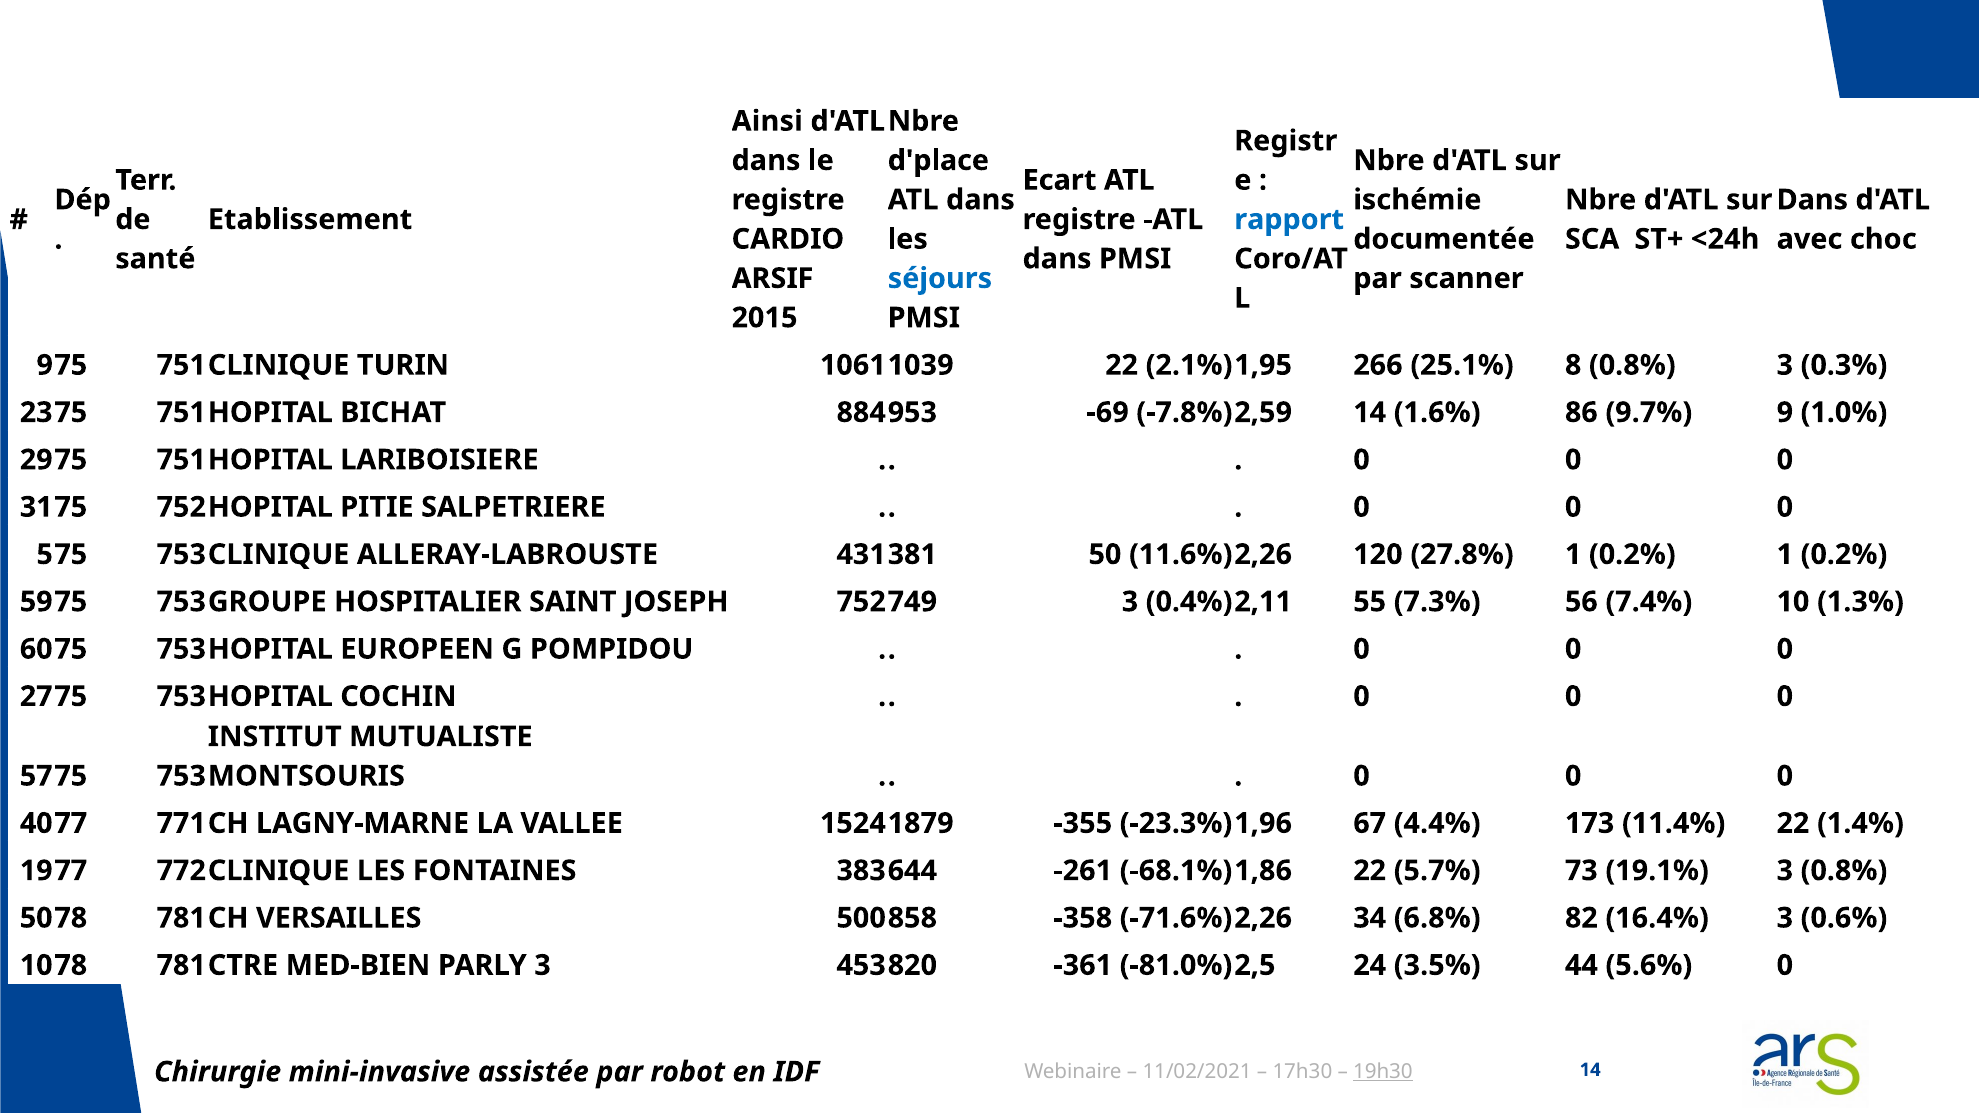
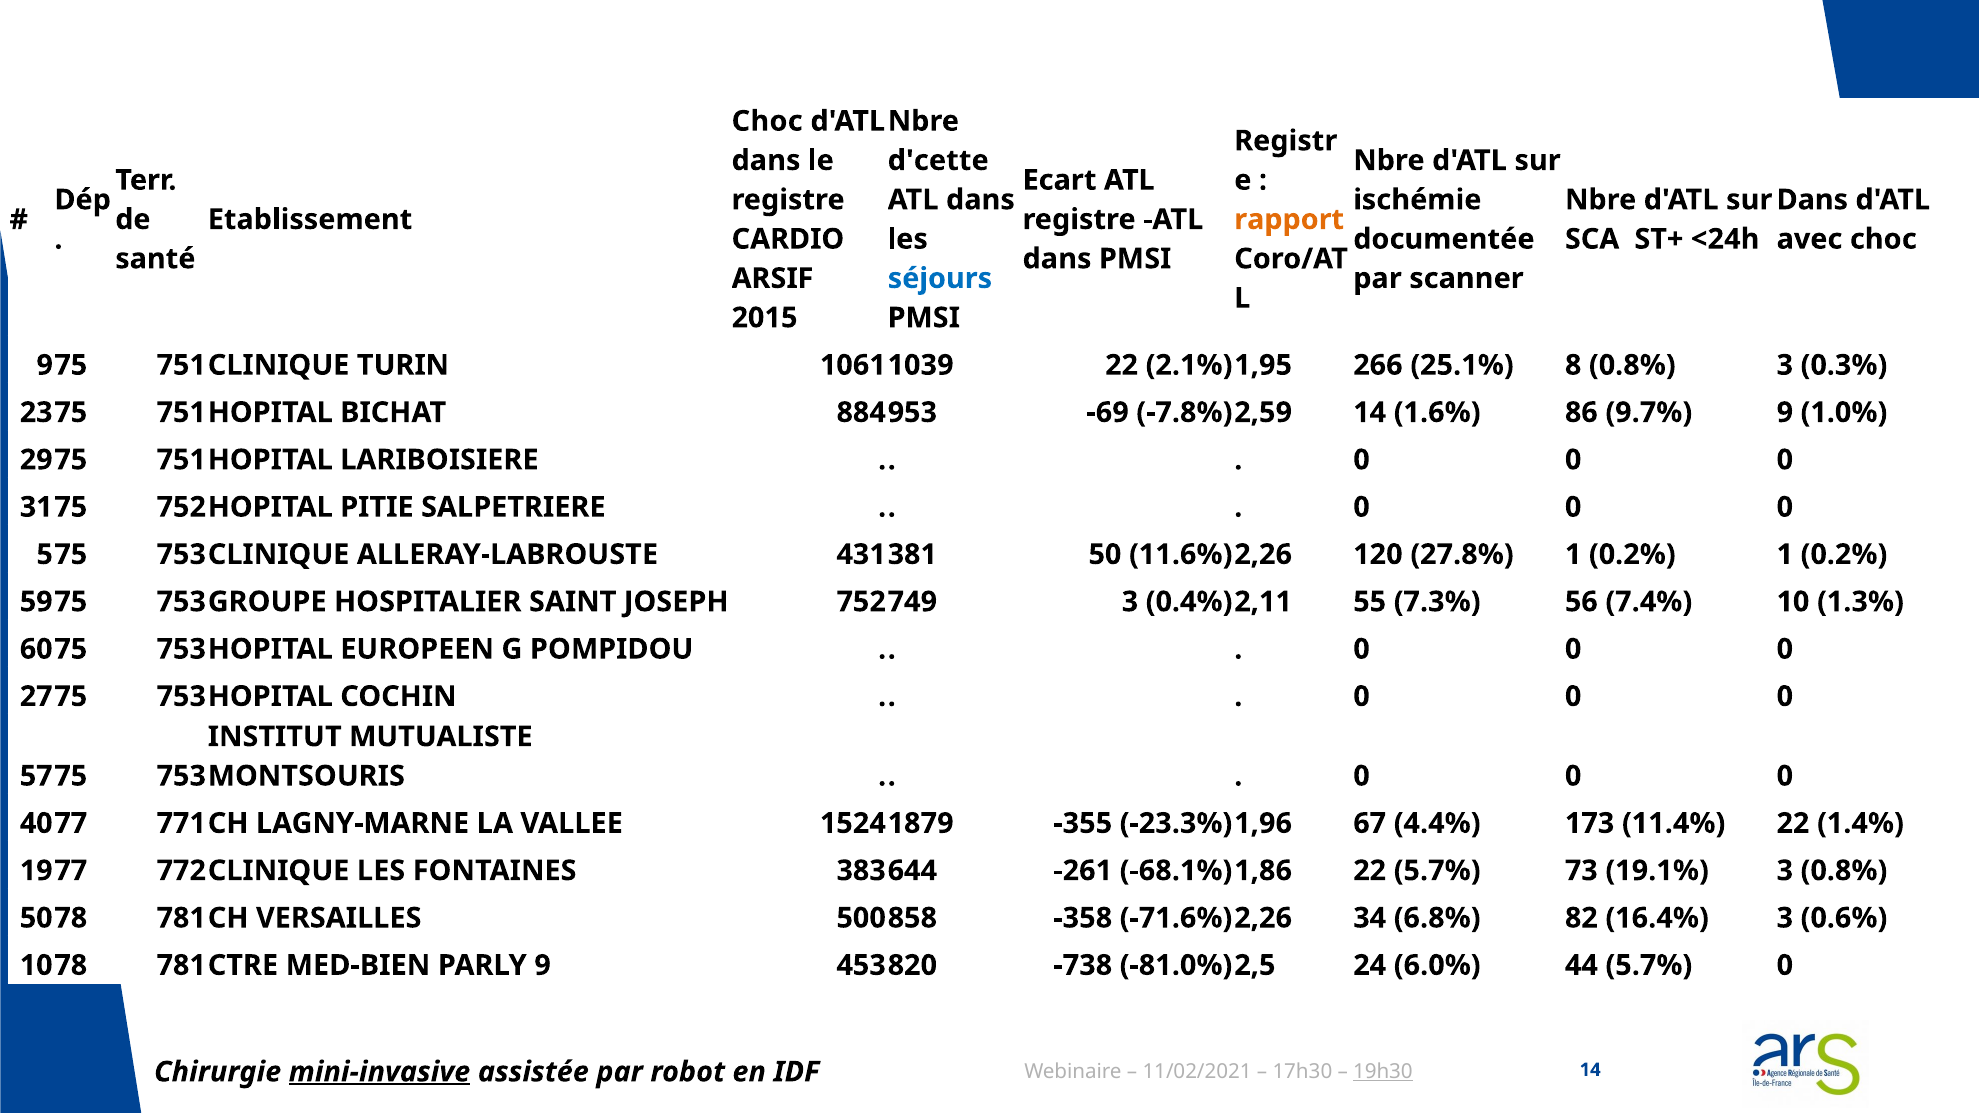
Ainsi: Ainsi -> Choc (767, 121)
d'place: d'place -> d'cette (938, 161)
rapport colour: blue -> orange (1289, 220)
PARLY 3: 3 -> 9 (543, 965)
-361: -361 -> -738 (1083, 965)
3.5%: 3.5% -> 6.0% (1437, 965)
44 5.6%: 5.6% -> 5.7% (1649, 965)
mini-invasive underline: none -> present (379, 1072)
